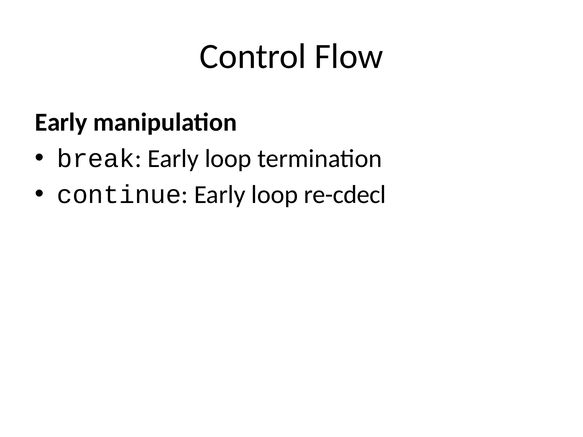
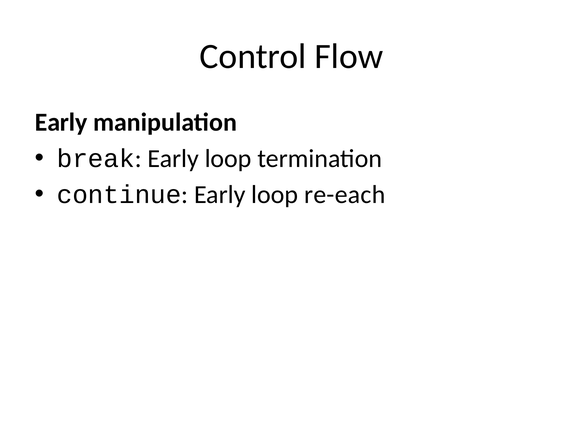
re-cdecl: re-cdecl -> re-each (345, 195)
